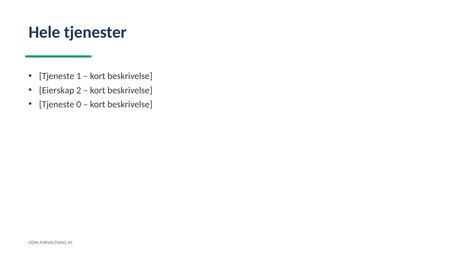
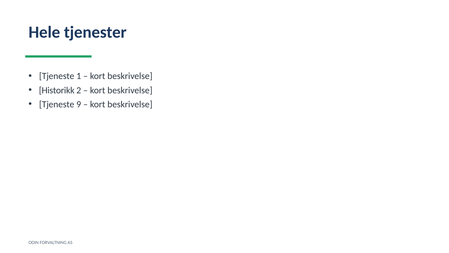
Eierskap: Eierskap -> Historikk (57, 90)
0: 0 -> 9 (79, 104)
